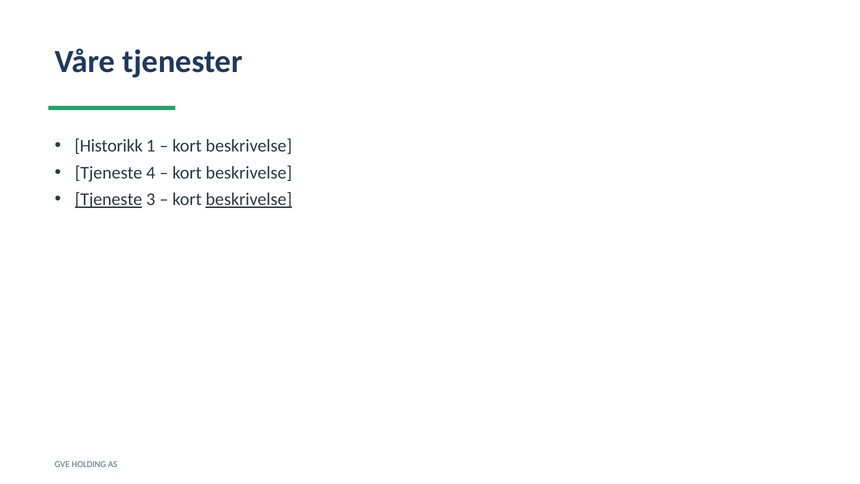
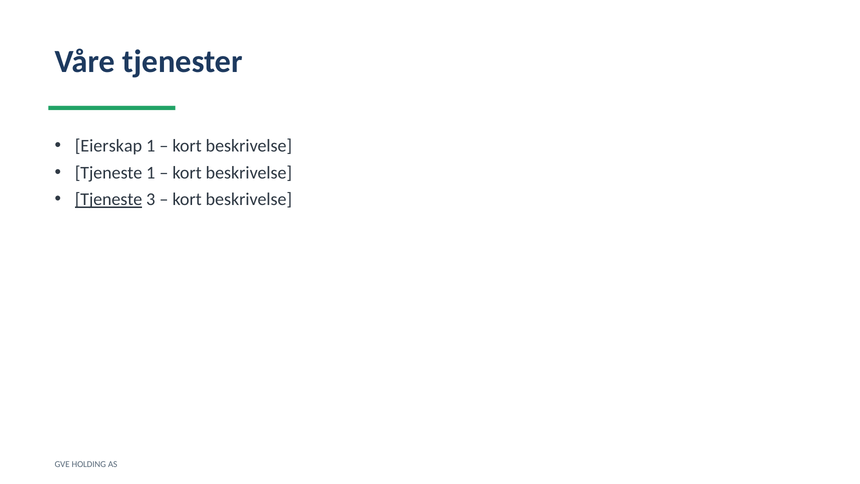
Historikk: Historikk -> Eierskap (109, 146)
Tjeneste 4: 4 -> 1 (151, 173)
beskrivelse underline: present -> none (249, 199)
